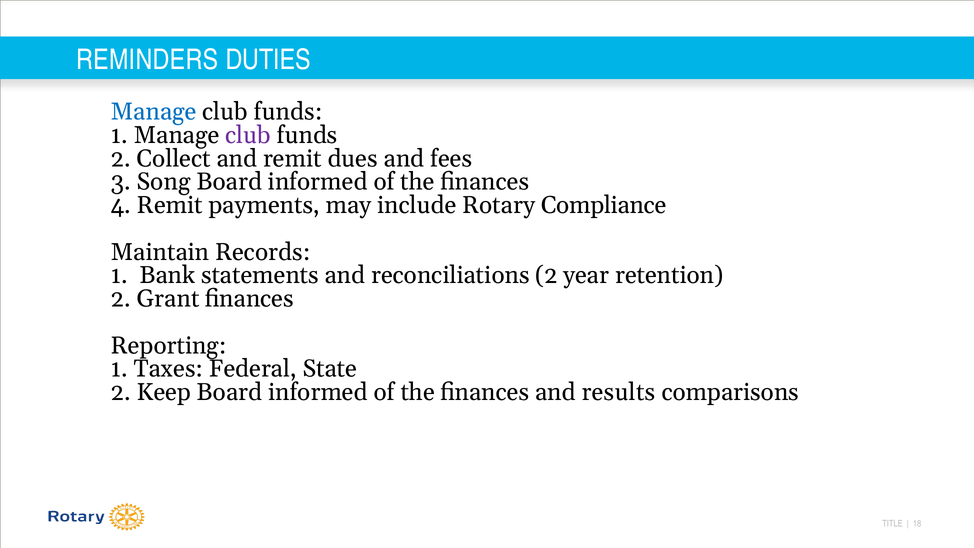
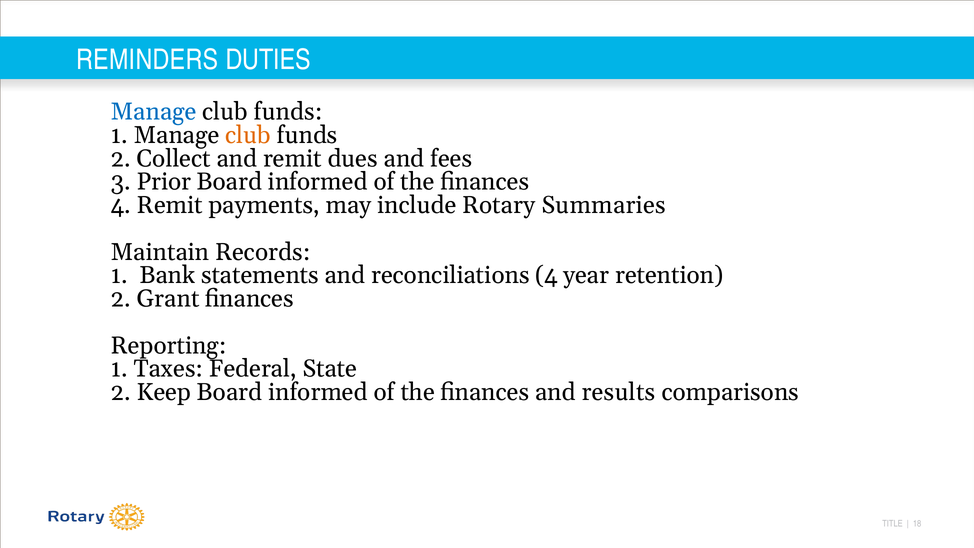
club colour: purple -> orange (248, 135)
Song: Song -> Prior (164, 182)
Compliance: Compliance -> Summaries (604, 205)
reconciliations 2: 2 -> 4 (546, 275)
